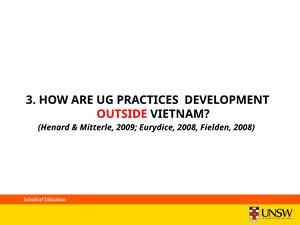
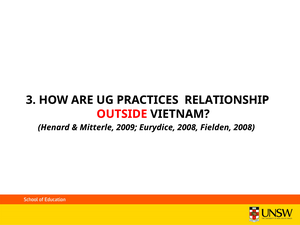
DEVELOPMENT: DEVELOPMENT -> RELATIONSHIP (227, 100)
